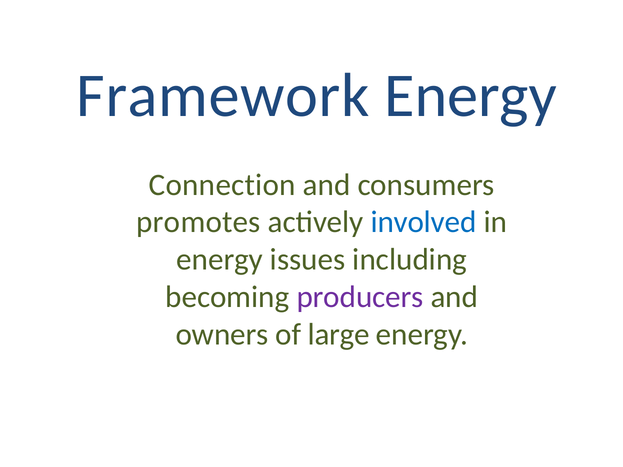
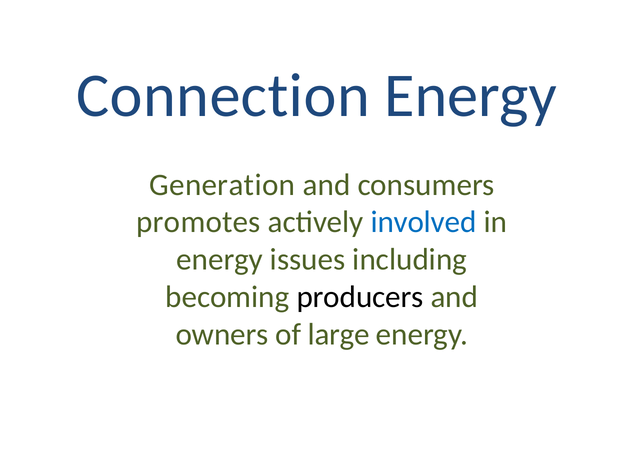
Framework: Framework -> Connection (223, 96)
Connection: Connection -> Generation (222, 185)
producers colour: purple -> black (360, 297)
